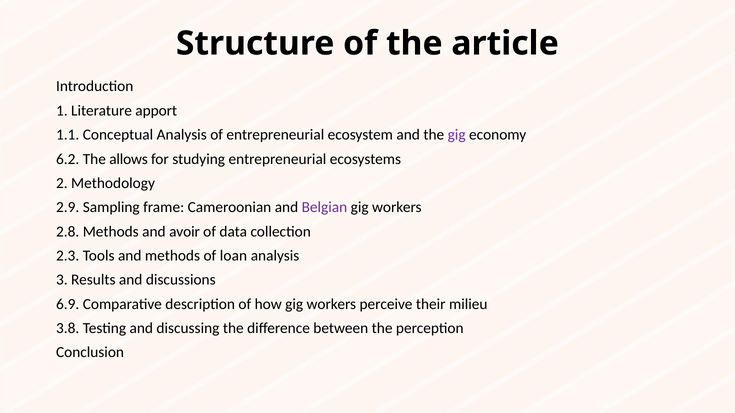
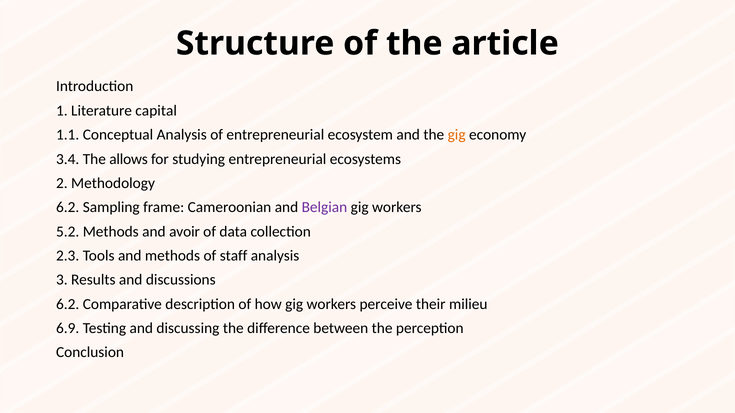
apport: apport -> capital (156, 111)
gig colour: purple -> orange (457, 135)
6.2: 6.2 -> 3.4 (68, 159)
2.9: 2.9 -> 6.2 (68, 208)
2.8: 2.8 -> 5.2 (68, 232)
loan: loan -> staff (234, 256)
6.9: 6.9 -> 6.2 (68, 304)
3.8: 3.8 -> 6.9 (68, 329)
